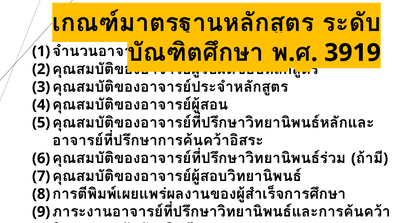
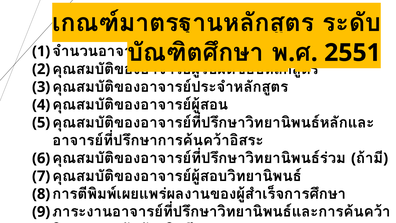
3919: 3919 -> 2551 (352, 53)
